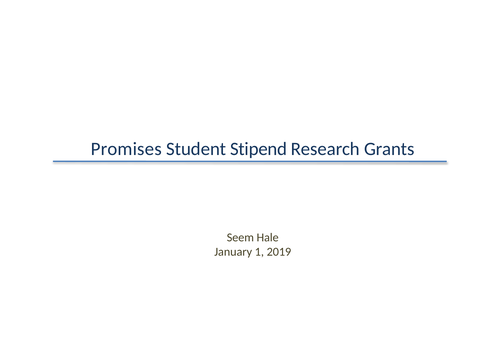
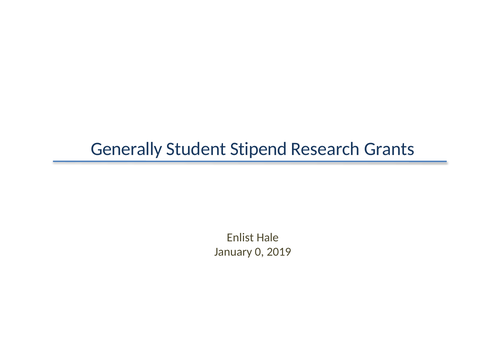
Promises: Promises -> Generally (127, 149)
Seem: Seem -> Enlist (240, 237)
1: 1 -> 0 (259, 252)
